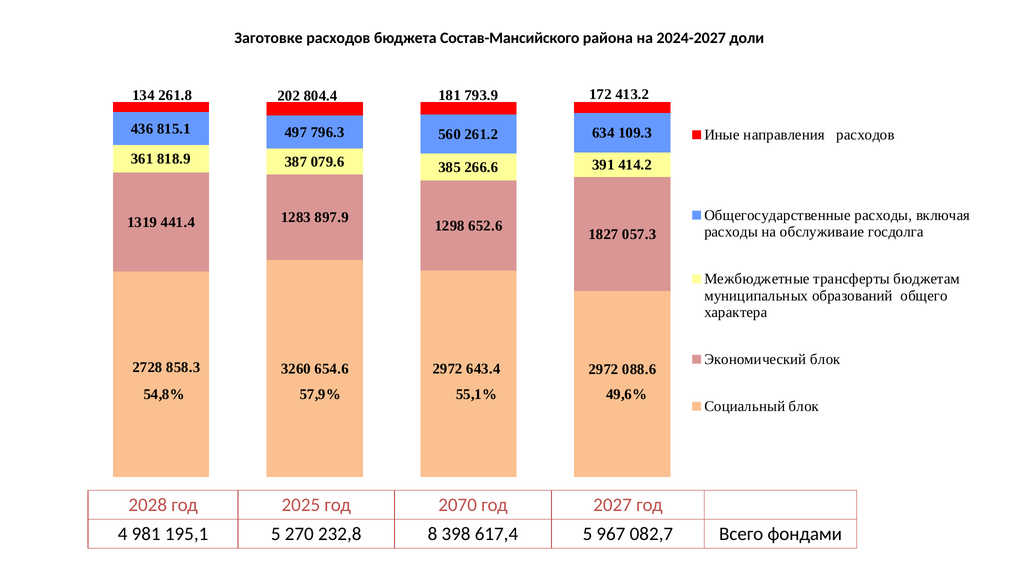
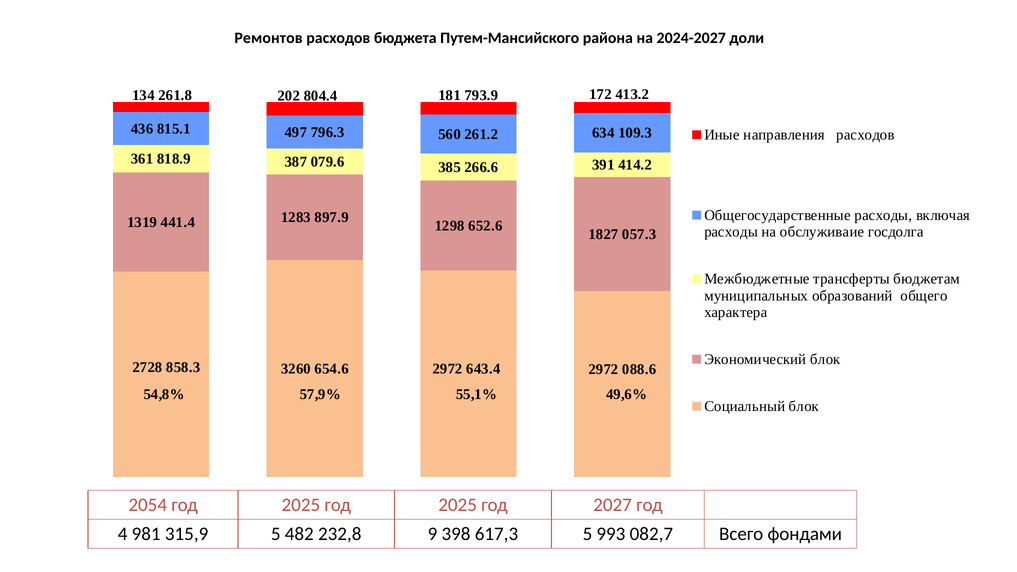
Заготовке: Заготовке -> Ремонтов (269, 38)
Состав-Мансийского: Состав-Мансийского -> Путем-Мансийского (510, 38)
2028: 2028 -> 2054 (148, 505)
2025 год 2070: 2070 -> 2025 (458, 505)
195,1: 195,1 -> 315,9 (187, 534)
270: 270 -> 482 (299, 534)
8: 8 -> 9 (433, 534)
617,4: 617,4 -> 617,3 (496, 534)
967: 967 -> 993 (611, 534)
